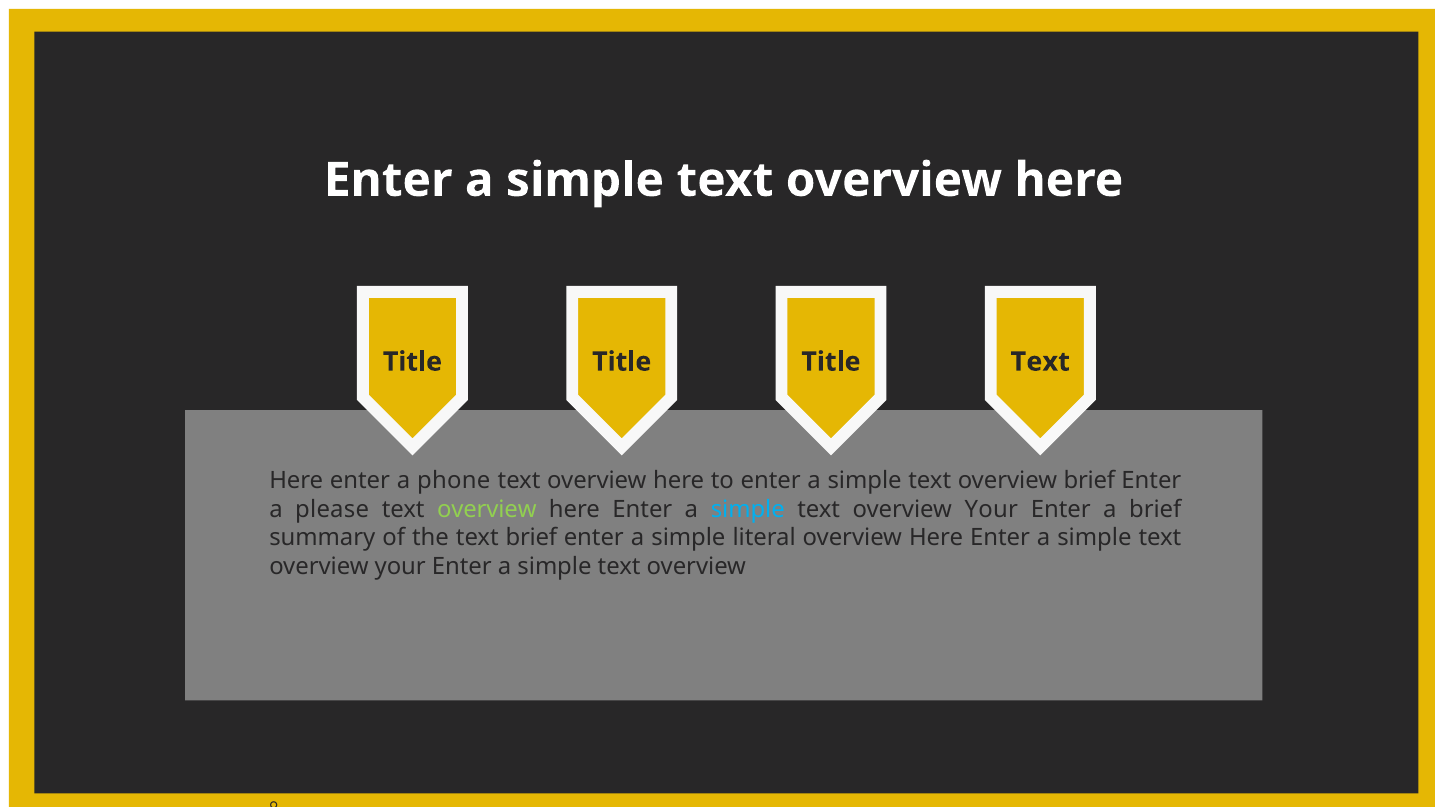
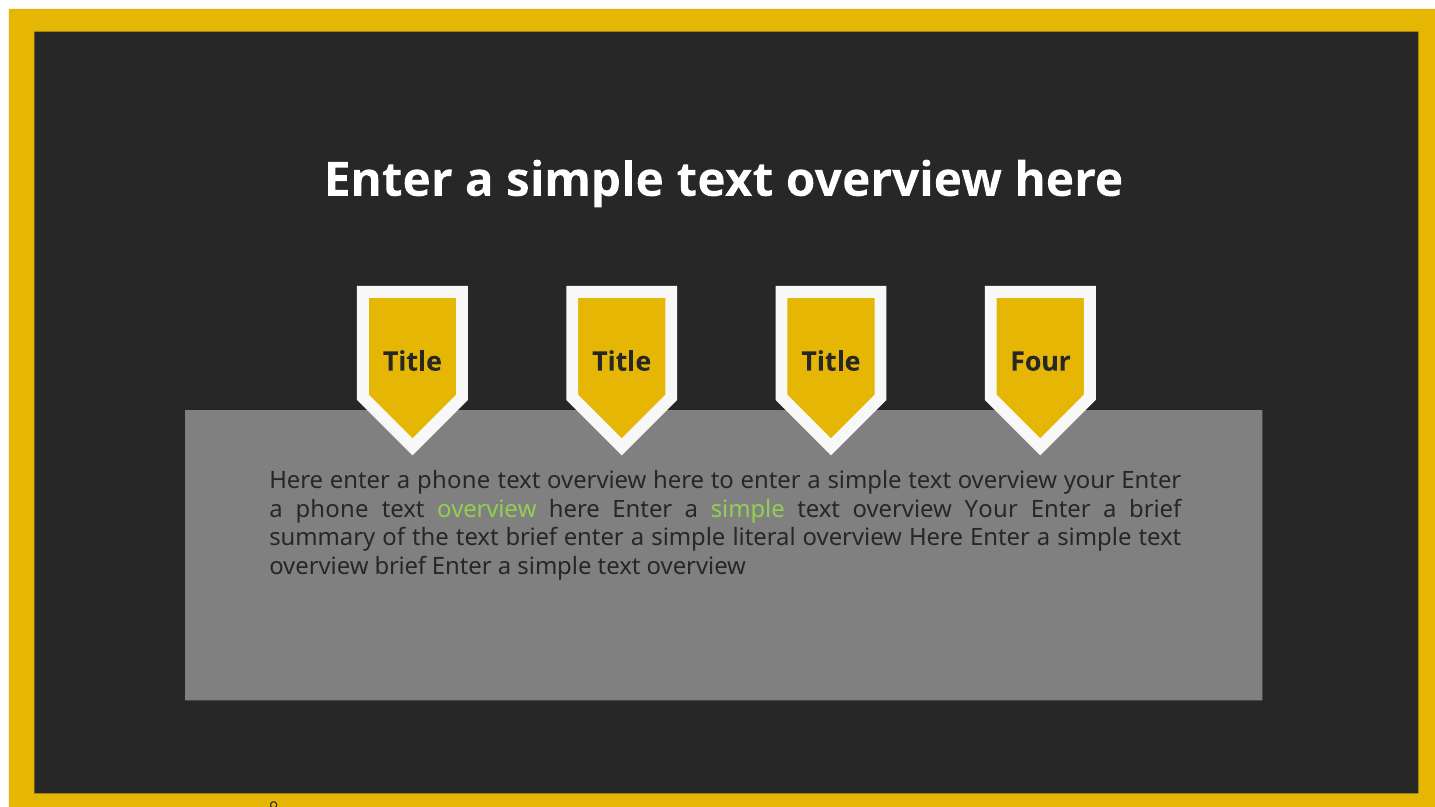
Title Text: Text -> Four (1040, 362)
brief: brief -> your (1089, 481)
please: please -> phone (332, 509)
simple colour: light blue -> light green (748, 509)
your: your -> brief (400, 567)
